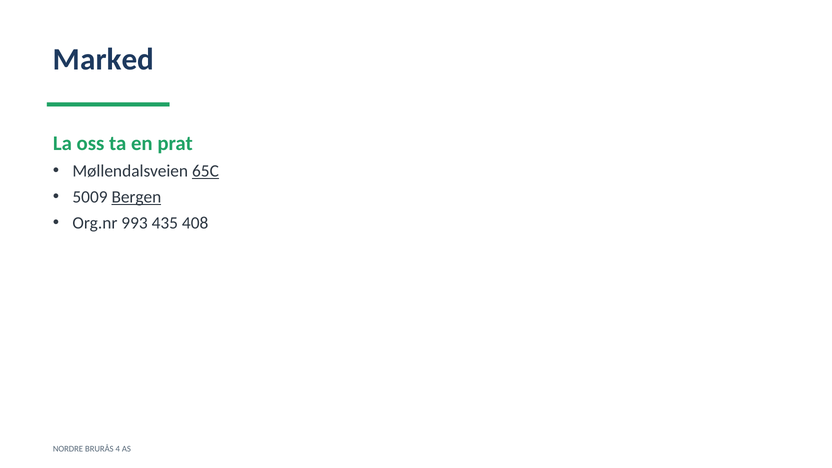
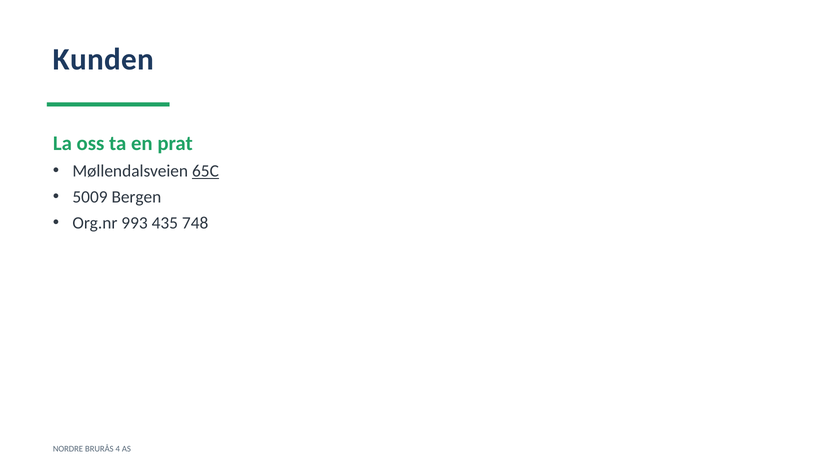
Marked: Marked -> Kunden (103, 59)
Bergen underline: present -> none (136, 197)
408: 408 -> 748 (195, 223)
